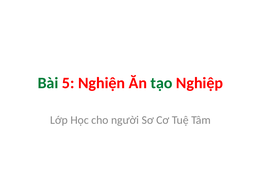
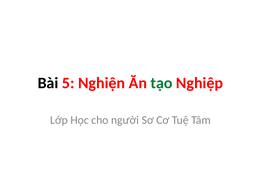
Bài colour: green -> black (48, 83)
